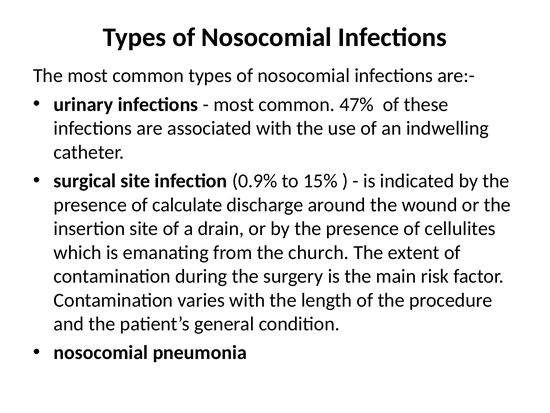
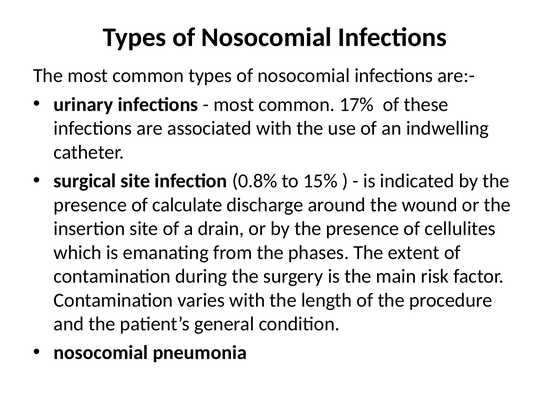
47%: 47% -> 17% (357, 104)
0.9%: 0.9% -> 0.8% (255, 181)
church: church -> phases (319, 252)
